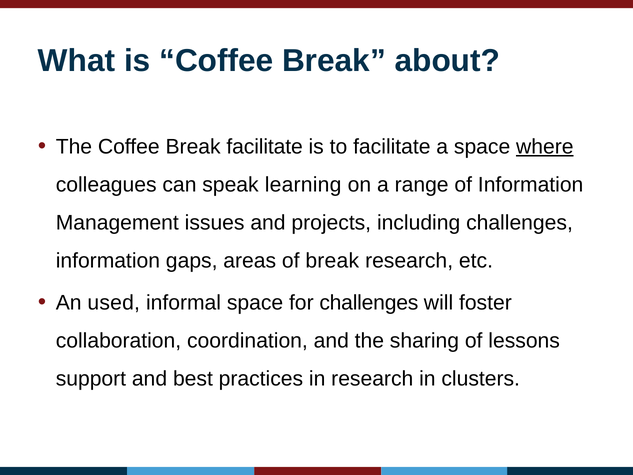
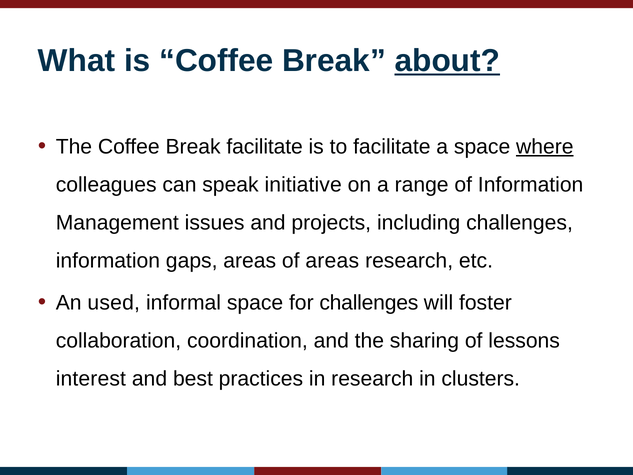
about underline: none -> present (447, 61)
learning: learning -> initiative (303, 185)
of break: break -> areas (332, 261)
support: support -> interest (91, 379)
